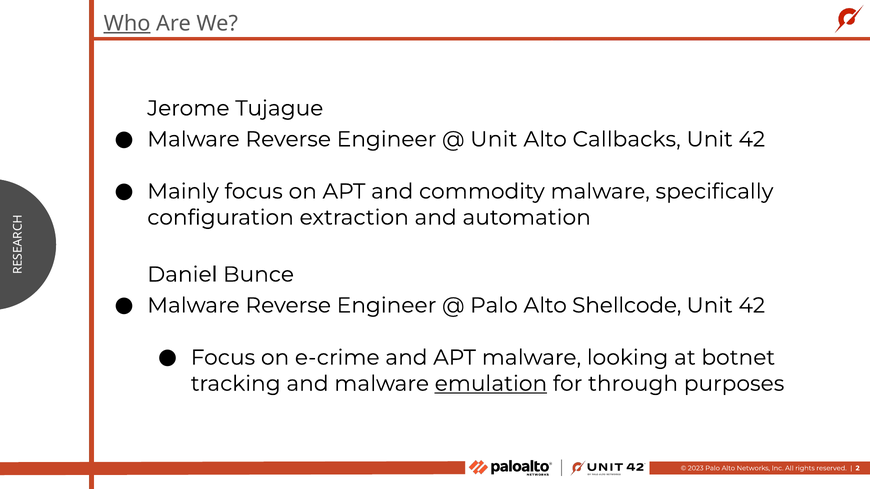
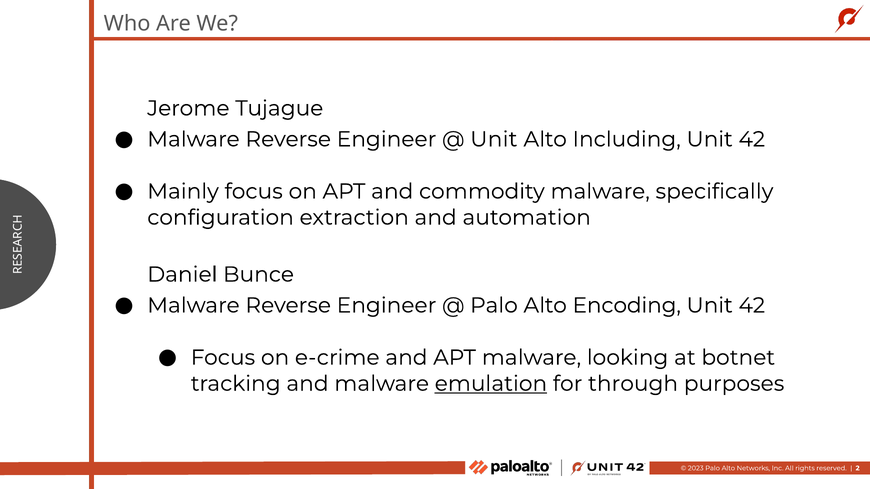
Who underline: present -> none (127, 23)
Callbacks: Callbacks -> Including (627, 139)
Shellcode: Shellcode -> Encoding (627, 306)
